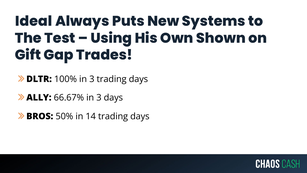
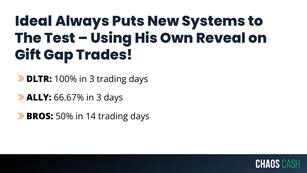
Shown: Shown -> Reveal (221, 38)
